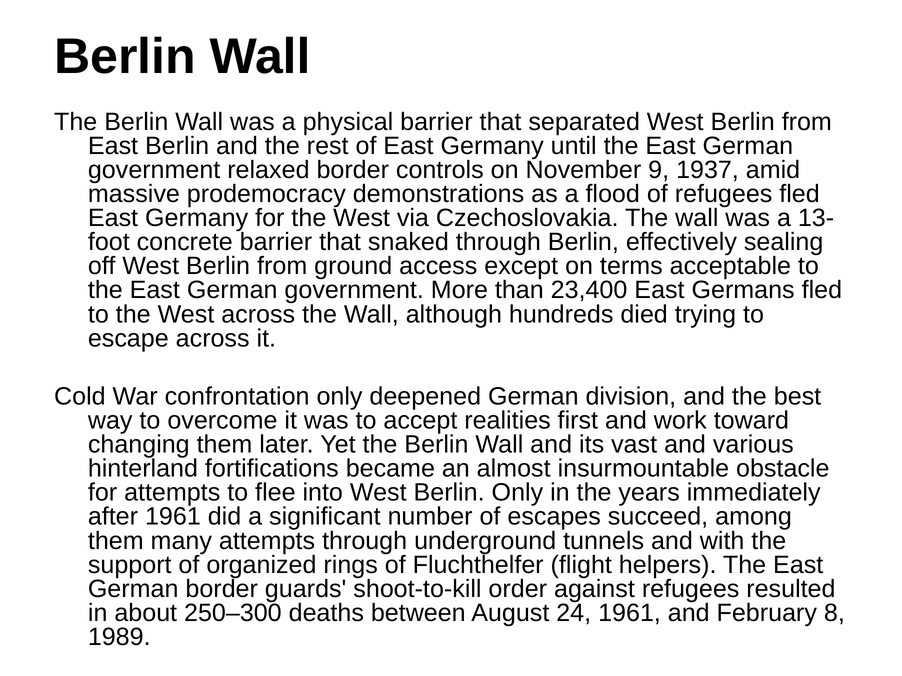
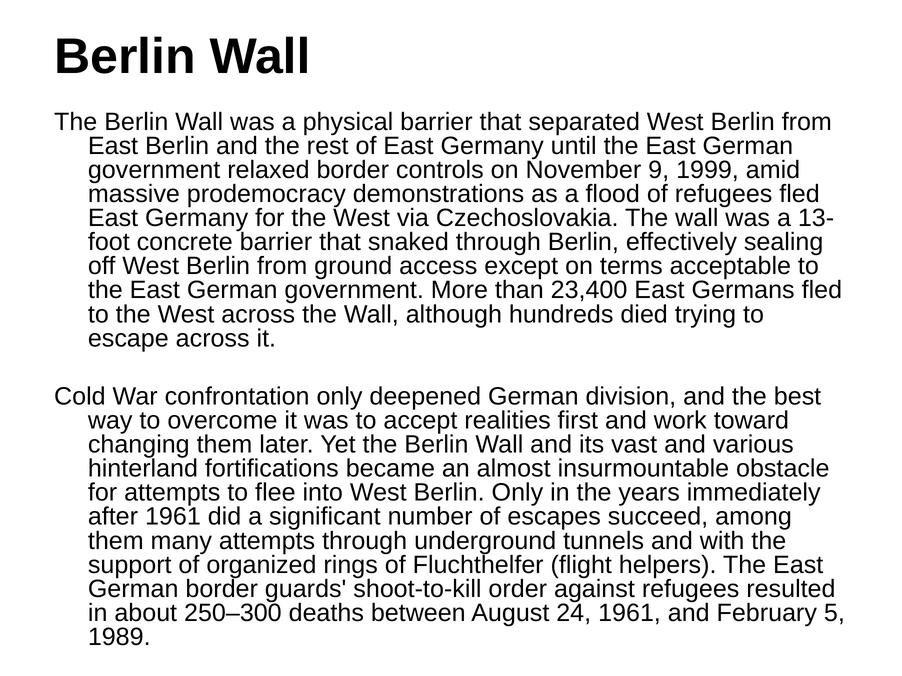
1937: 1937 -> 1999 (707, 170)
8: 8 -> 5 (834, 613)
